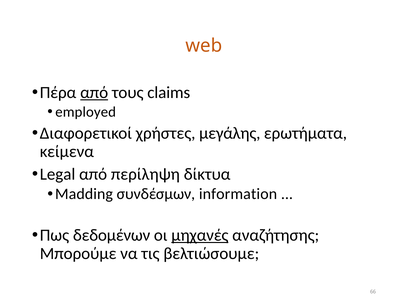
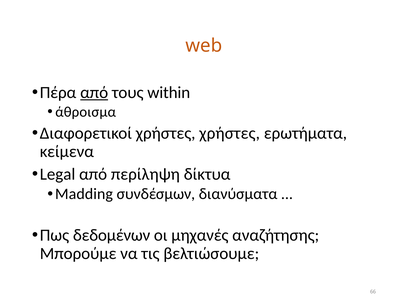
claims: claims -> within (169, 93)
employed: employed -> άθροισμα (86, 112)
χρήστες μεγάλης: μεγάλης -> χρήστες (230, 133)
information: information -> διανύσματα (238, 194)
μηχανές underline: present -> none (200, 235)
